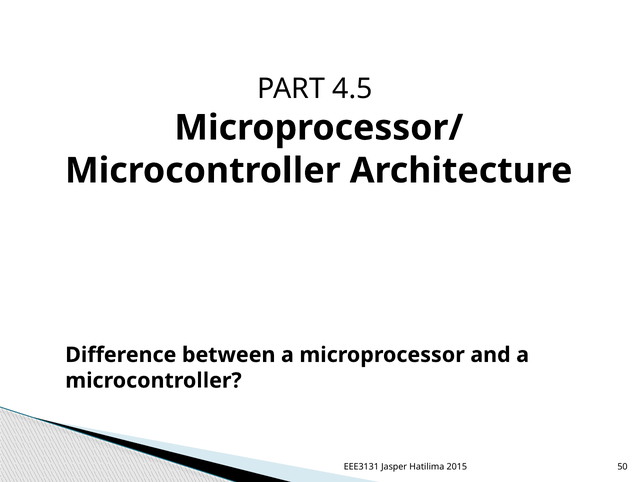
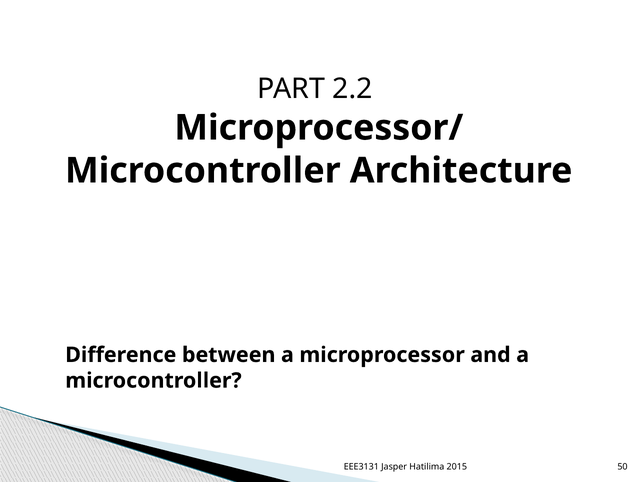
4.5: 4.5 -> 2.2 (353, 89)
